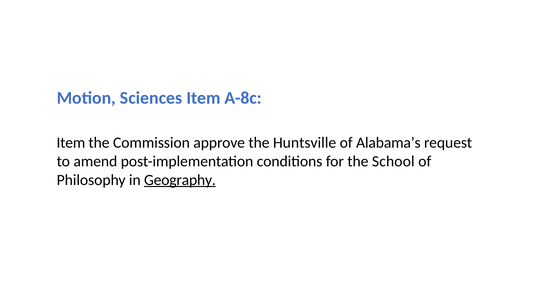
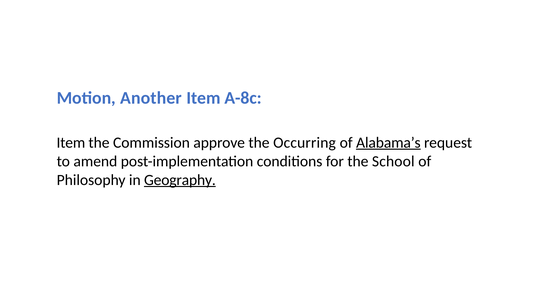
Sciences: Sciences -> Another (151, 98)
Huntsville: Huntsville -> Occurring (305, 142)
Alabama’s underline: none -> present (388, 142)
